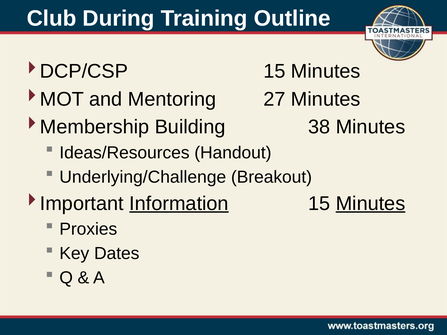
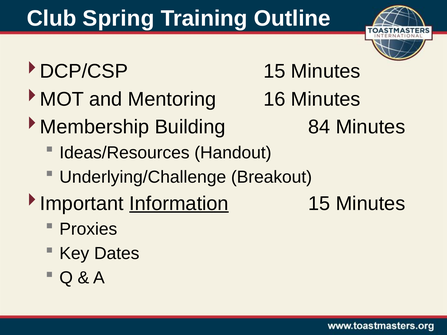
During: During -> Spring (118, 18)
27: 27 -> 16 (274, 99)
38: 38 -> 84 (319, 127)
Minutes underline: present -> none (370, 204)
